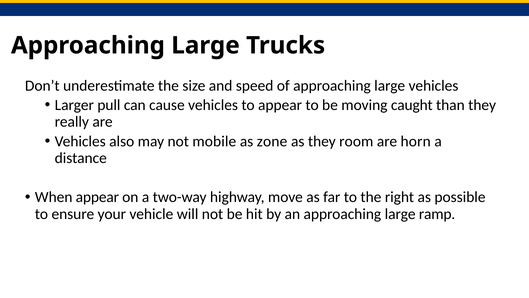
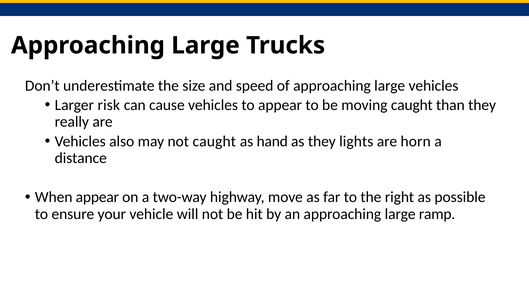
pull: pull -> risk (109, 105)
not mobile: mobile -> caught (214, 141)
zone: zone -> hand (272, 141)
room: room -> lights (356, 141)
